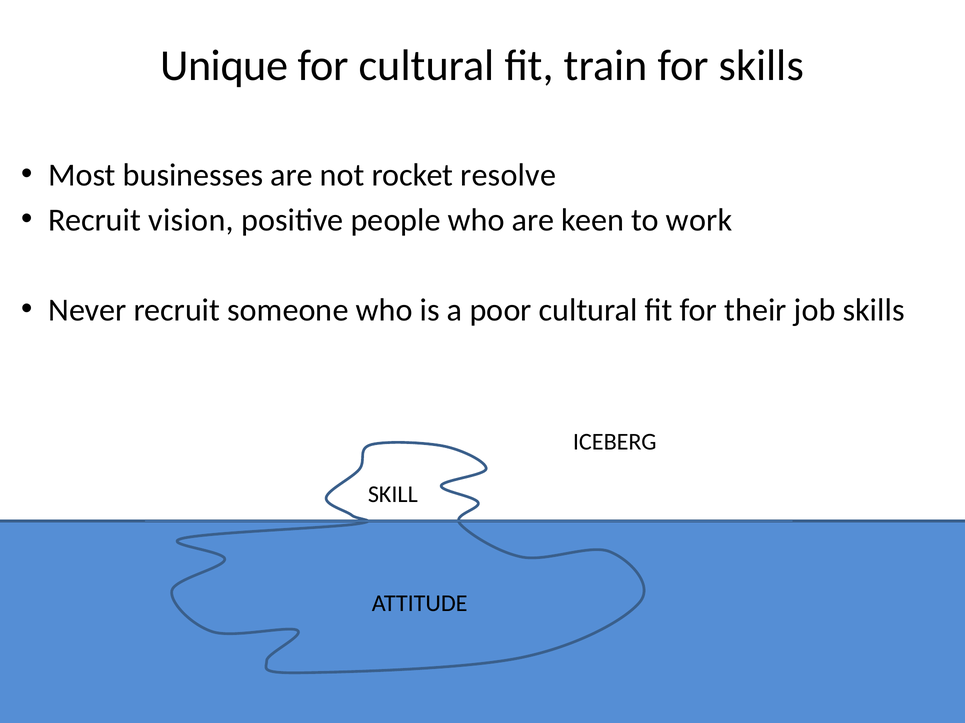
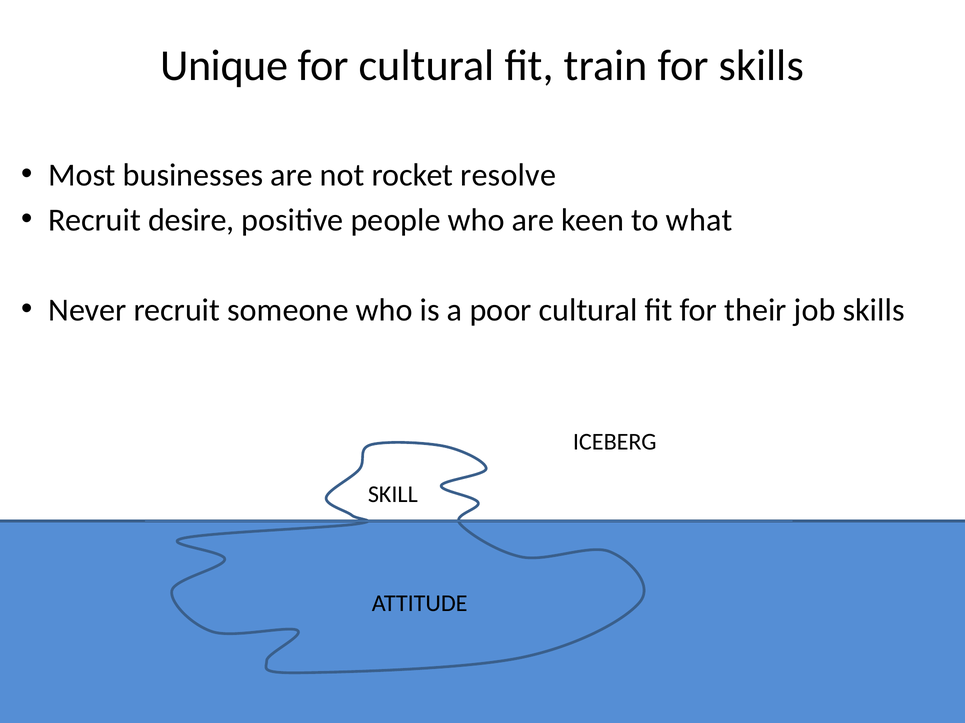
vision: vision -> desire (191, 220)
work: work -> what (699, 220)
